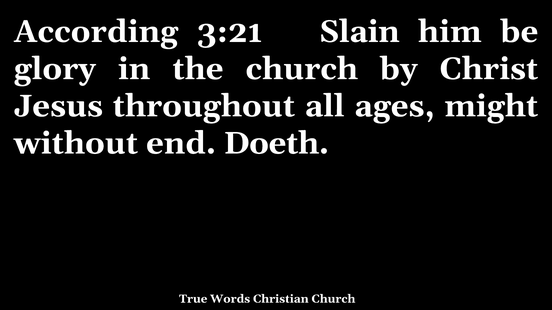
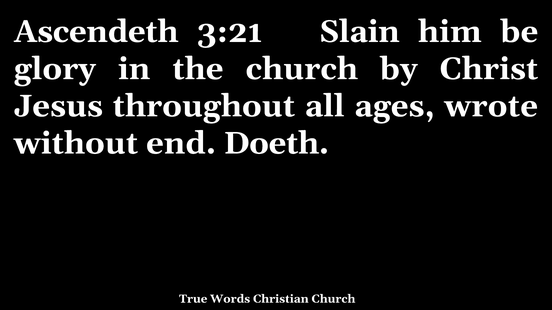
According: According -> Ascendeth (96, 32)
might: might -> wrote (491, 106)
